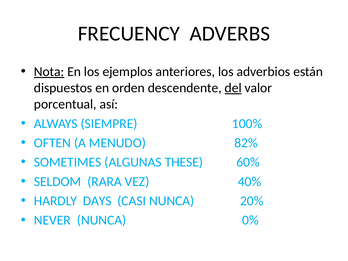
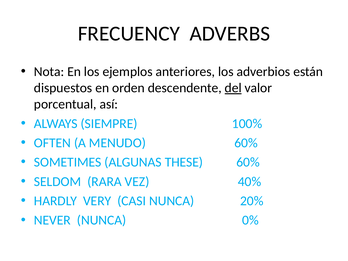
Nota underline: present -> none (49, 72)
MENUDO 82%: 82% -> 60% (246, 143)
DAYS: DAYS -> VERY (97, 201)
